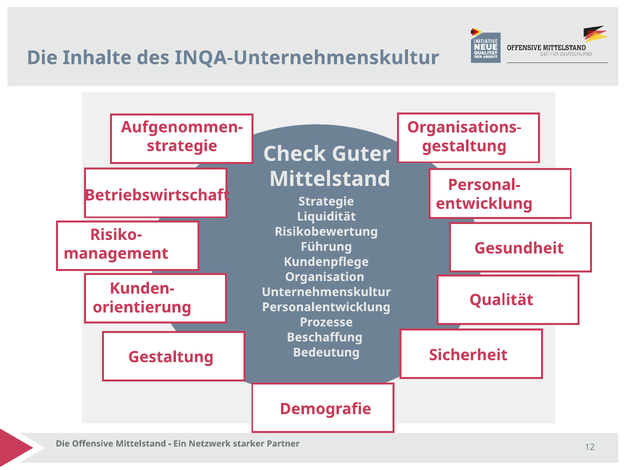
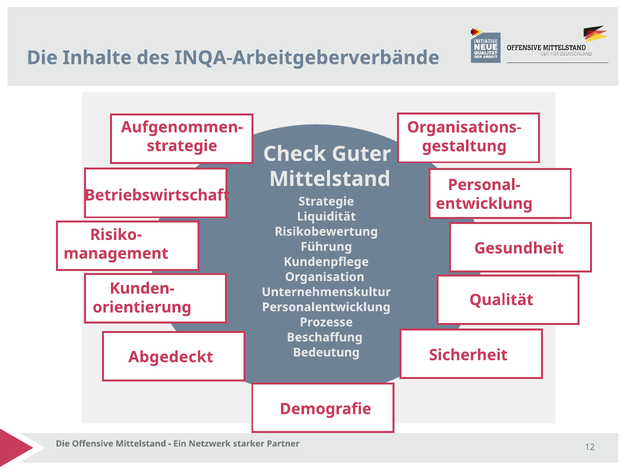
INQA-Unternehmenskultur: INQA-Unternehmenskultur -> INQA-Arbeitgeberverbände (307, 58)
Gestaltung: Gestaltung -> Abgedeckt (171, 357)
